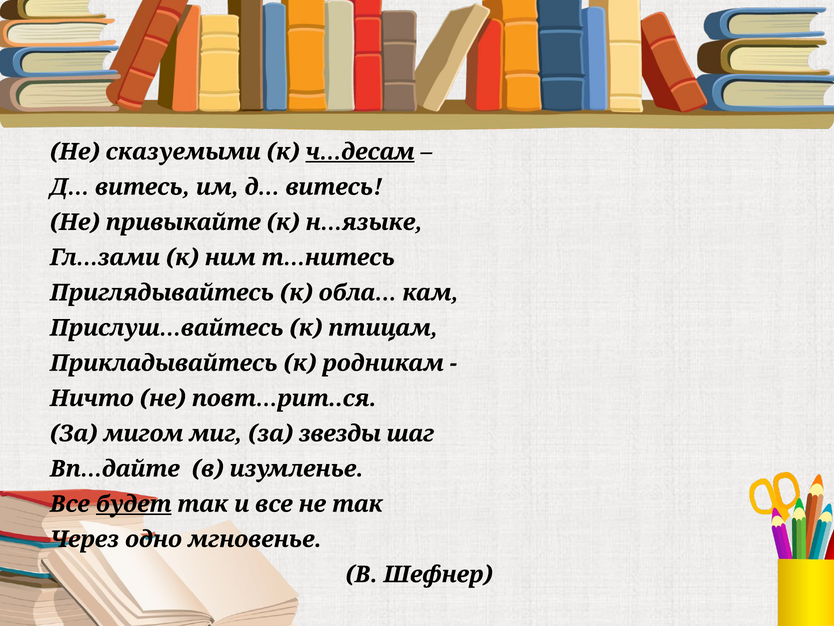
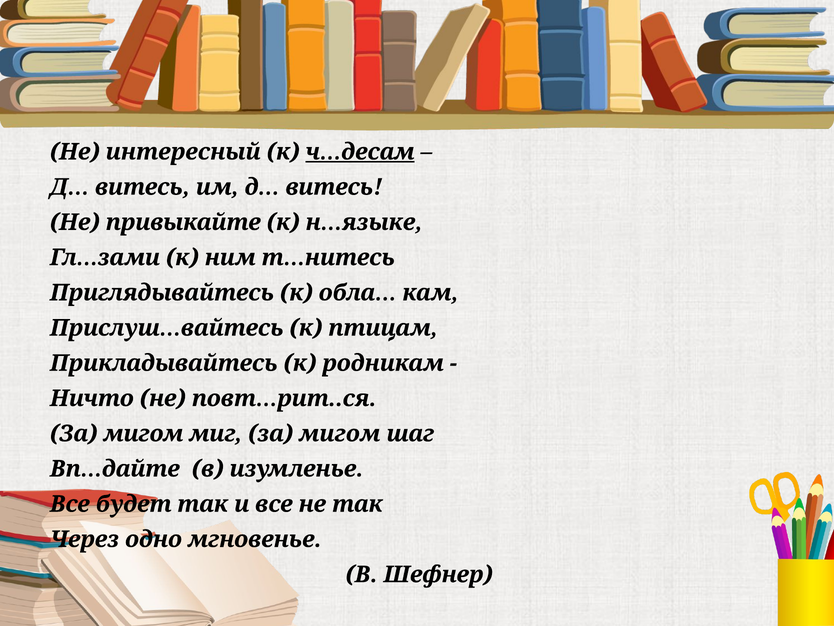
сказуемыми: сказуемыми -> интересный (183, 152)
миг за звезды: звезды -> мигом (340, 433)
будет underline: present -> none (134, 504)
